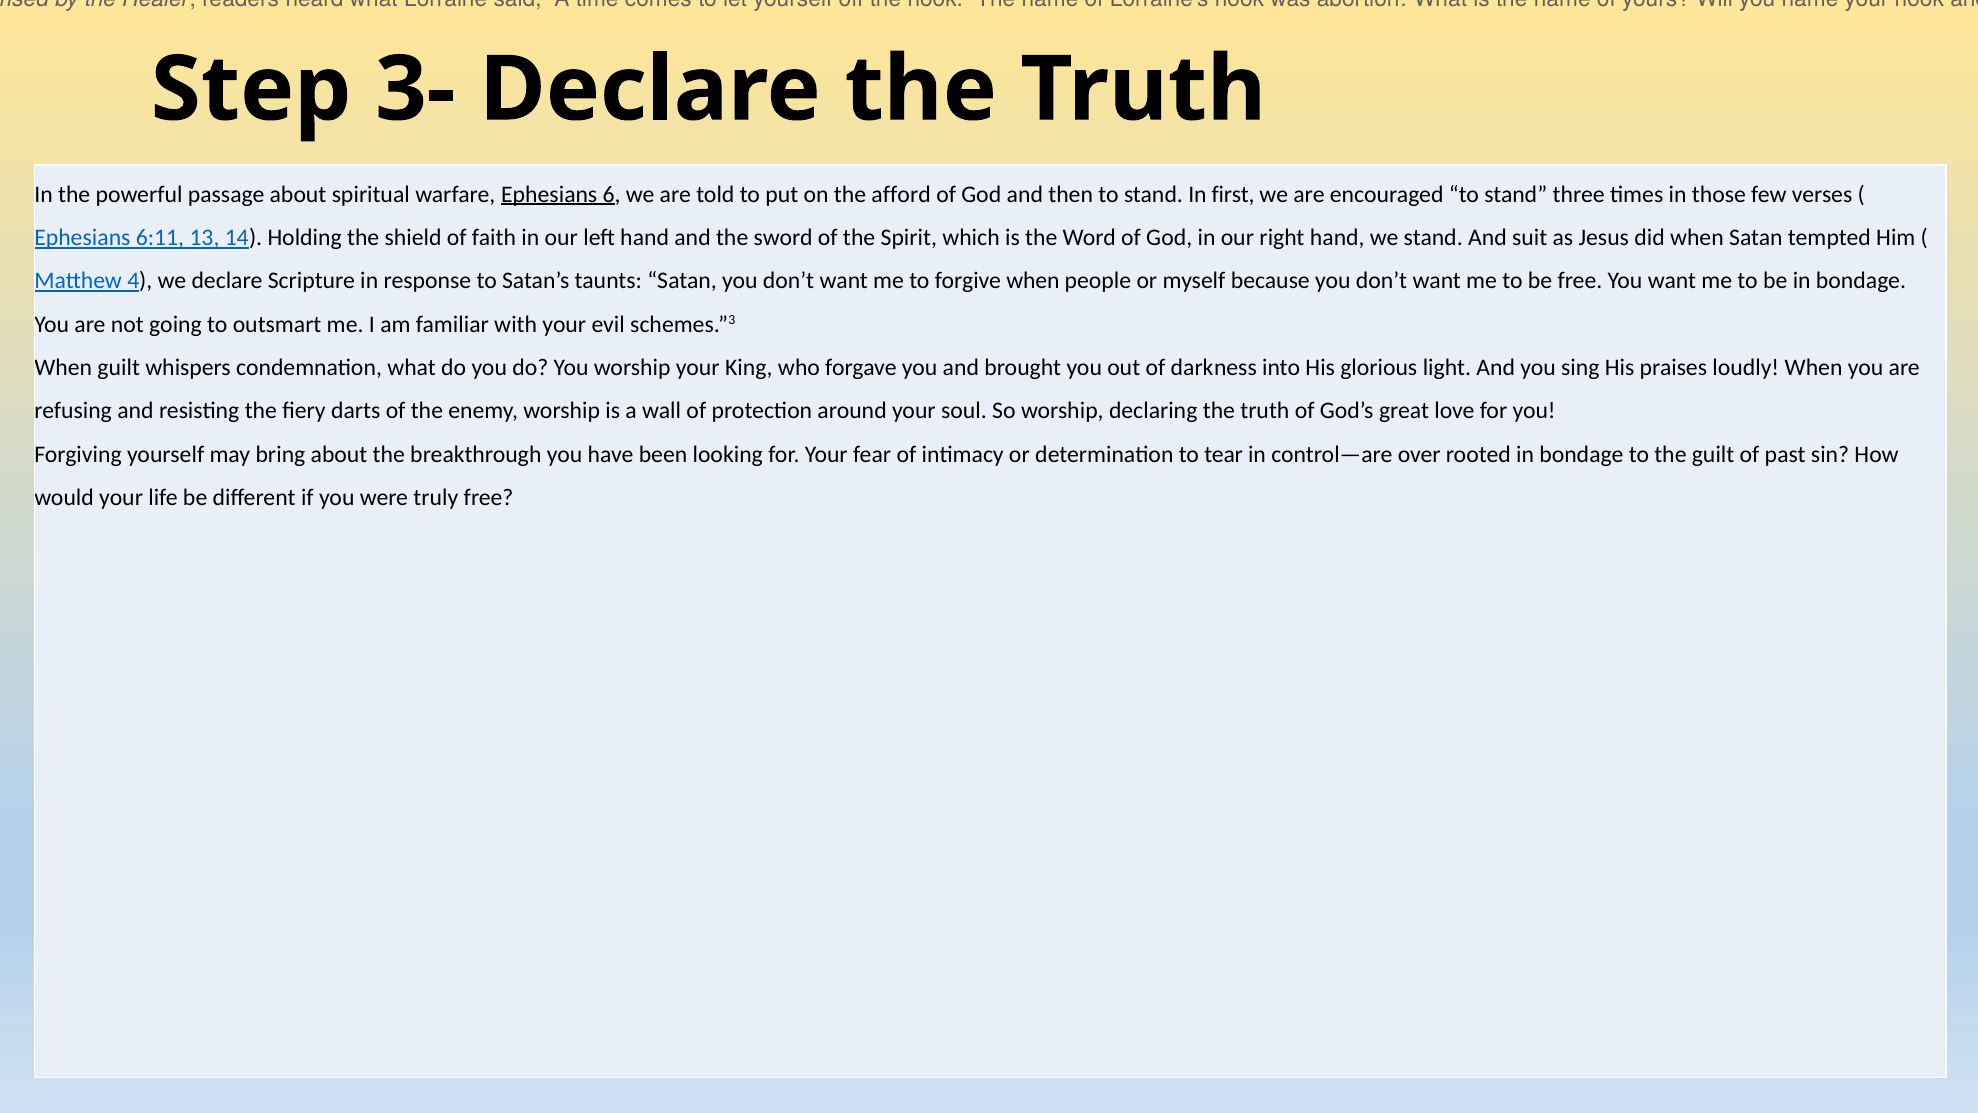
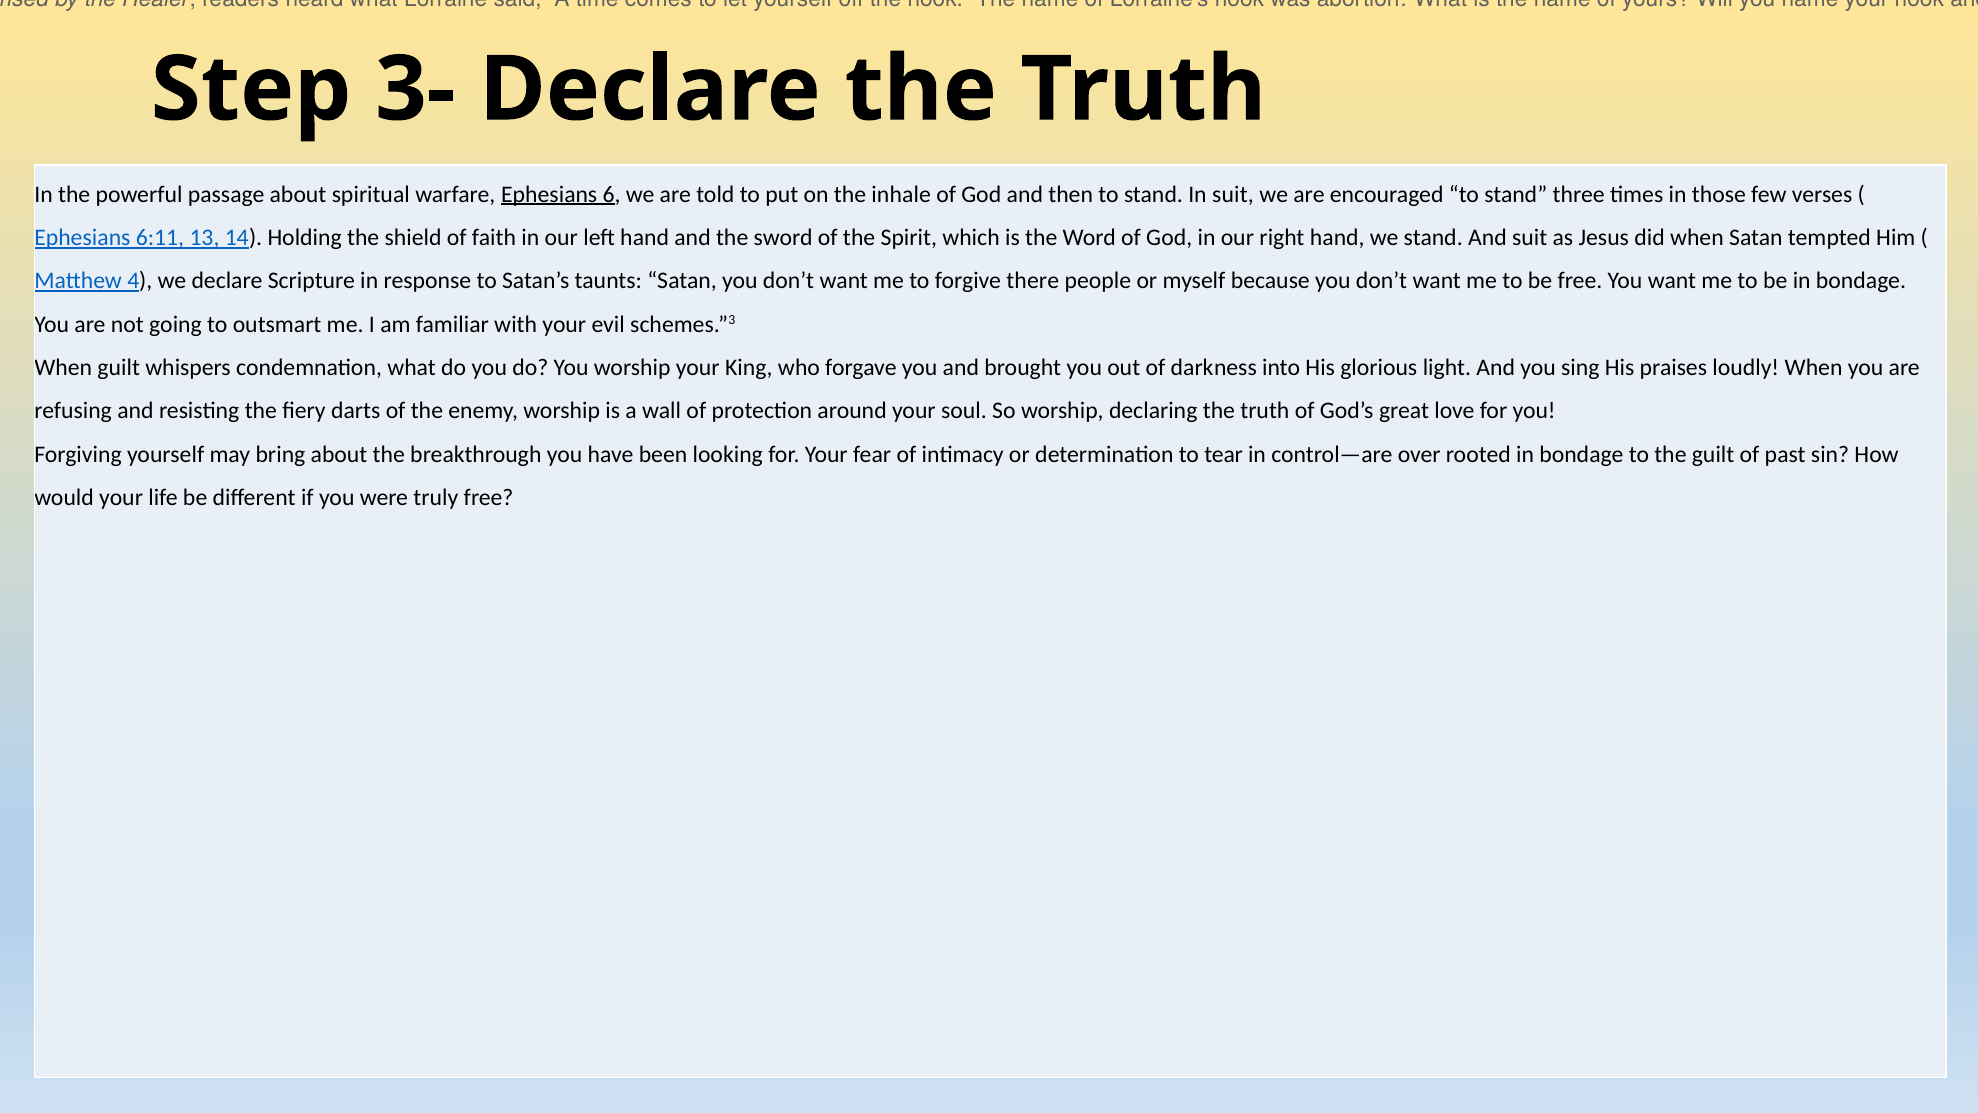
afford: afford -> inhale (901, 194)
In first: first -> suit (1233, 194)
forgive when: when -> there (1033, 281)
